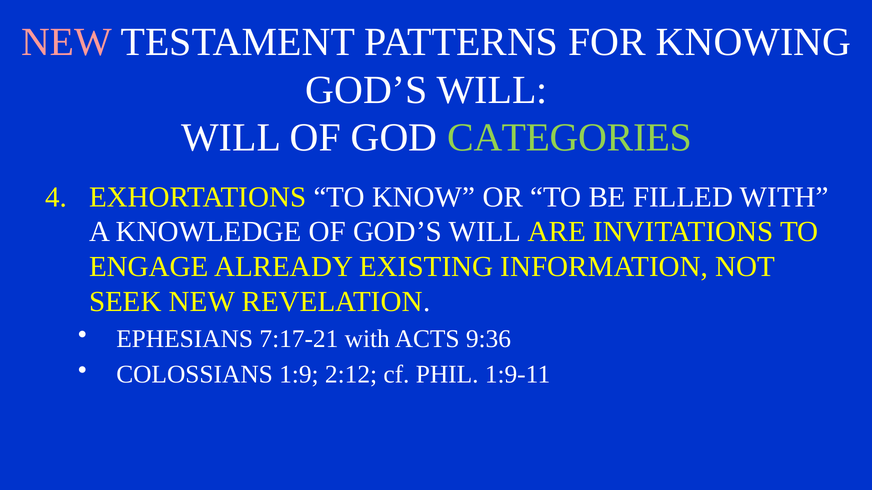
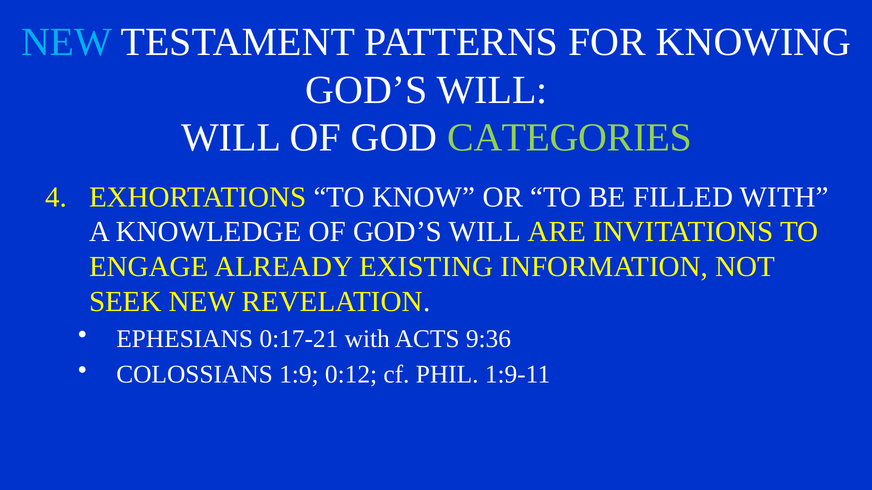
NEW colour: pink -> light blue (67, 42)
7:17-21: 7:17-21 -> 0:17-21 (299, 339)
2:12: 2:12 -> 0:12 (351, 375)
